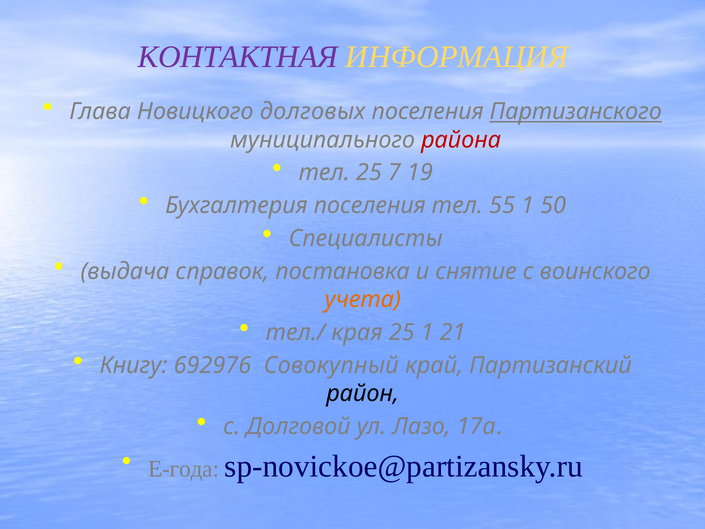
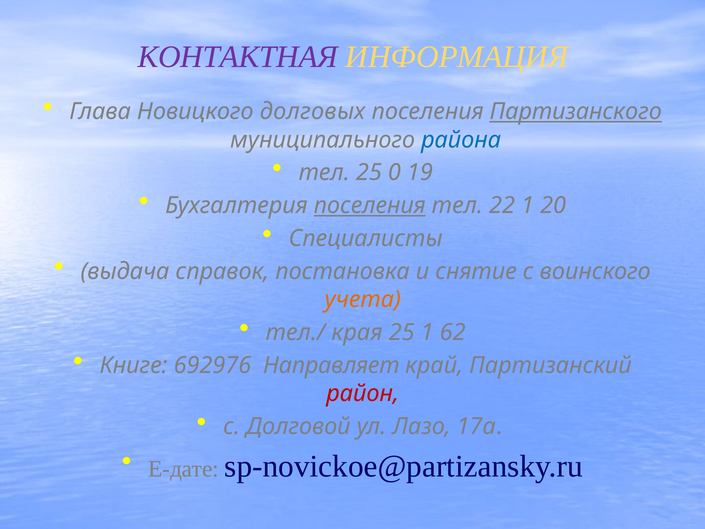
района colour: red -> blue (461, 140)
7: 7 -> 0 (394, 173)
поселения underline: none -> present (370, 206)
55: 55 -> 22 (502, 206)
50: 50 -> 20 (553, 206)
21: 21 -> 62 (453, 332)
Книгу: Книгу -> Книге (134, 365)
Совокупный: Совокупный -> Направляет (331, 365)
район colour: black -> red (363, 393)
E-года: E-года -> E-дате (184, 469)
